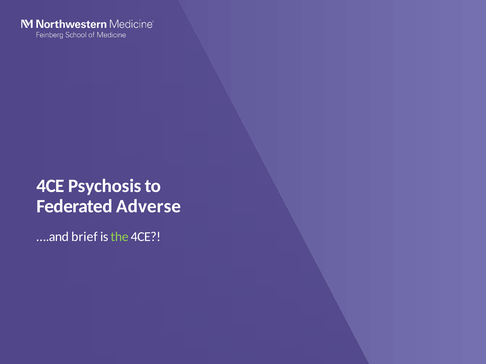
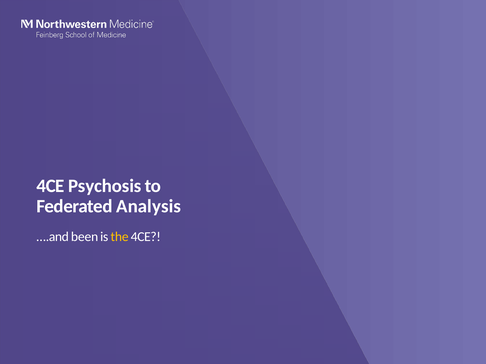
Adverse: Adverse -> Analysis (149, 207)
brief: brief -> been (85, 237)
the colour: light green -> yellow (120, 237)
